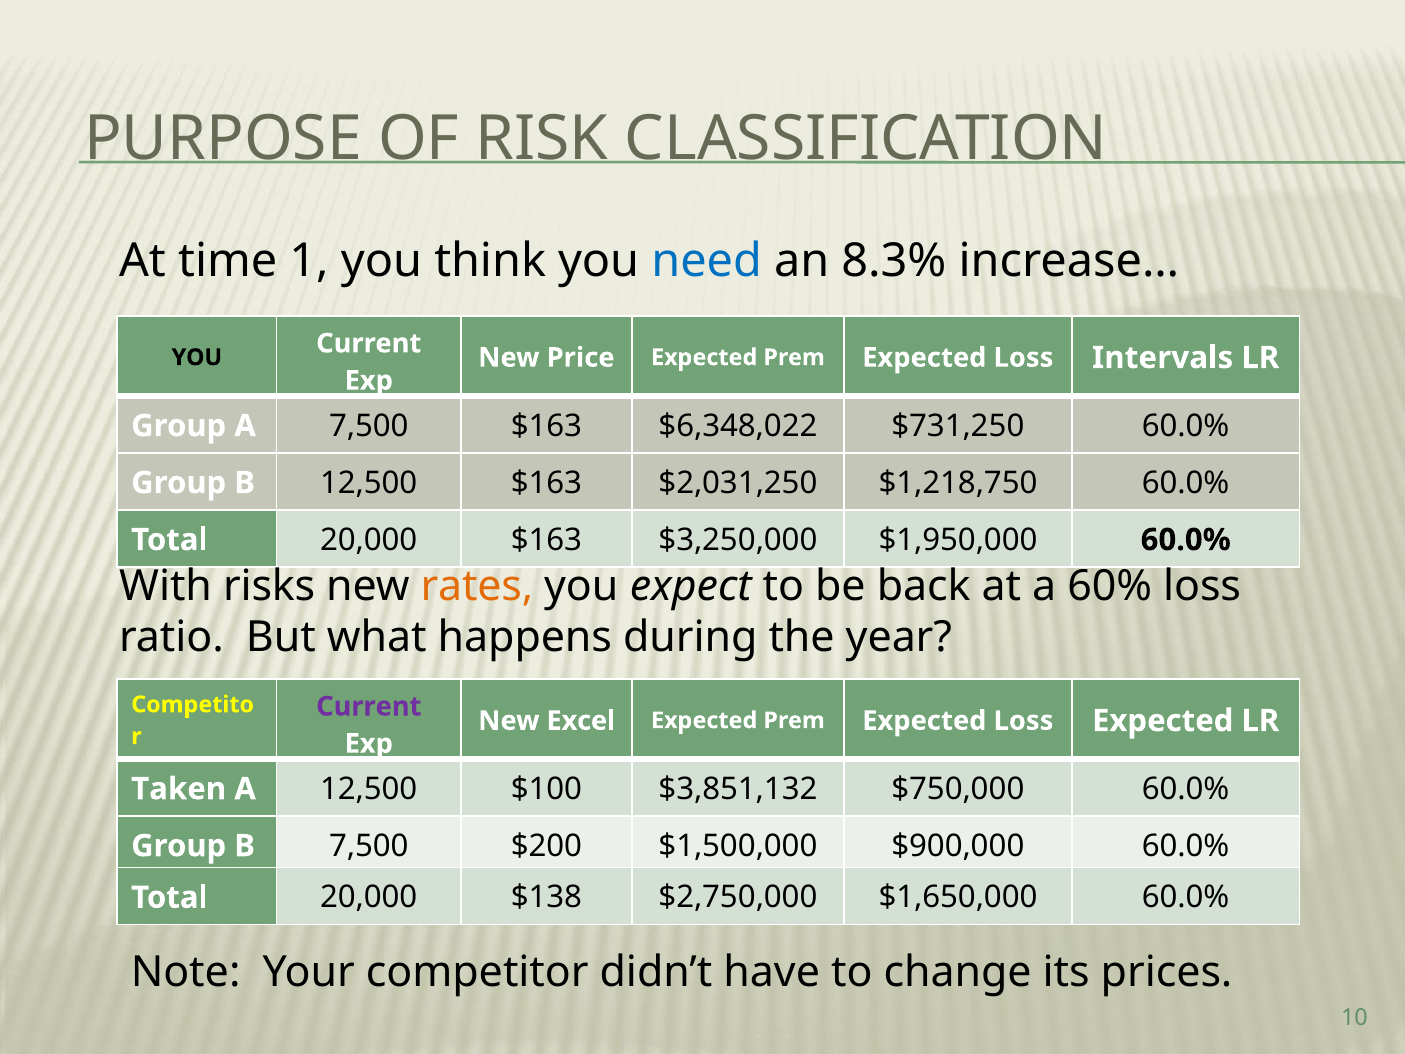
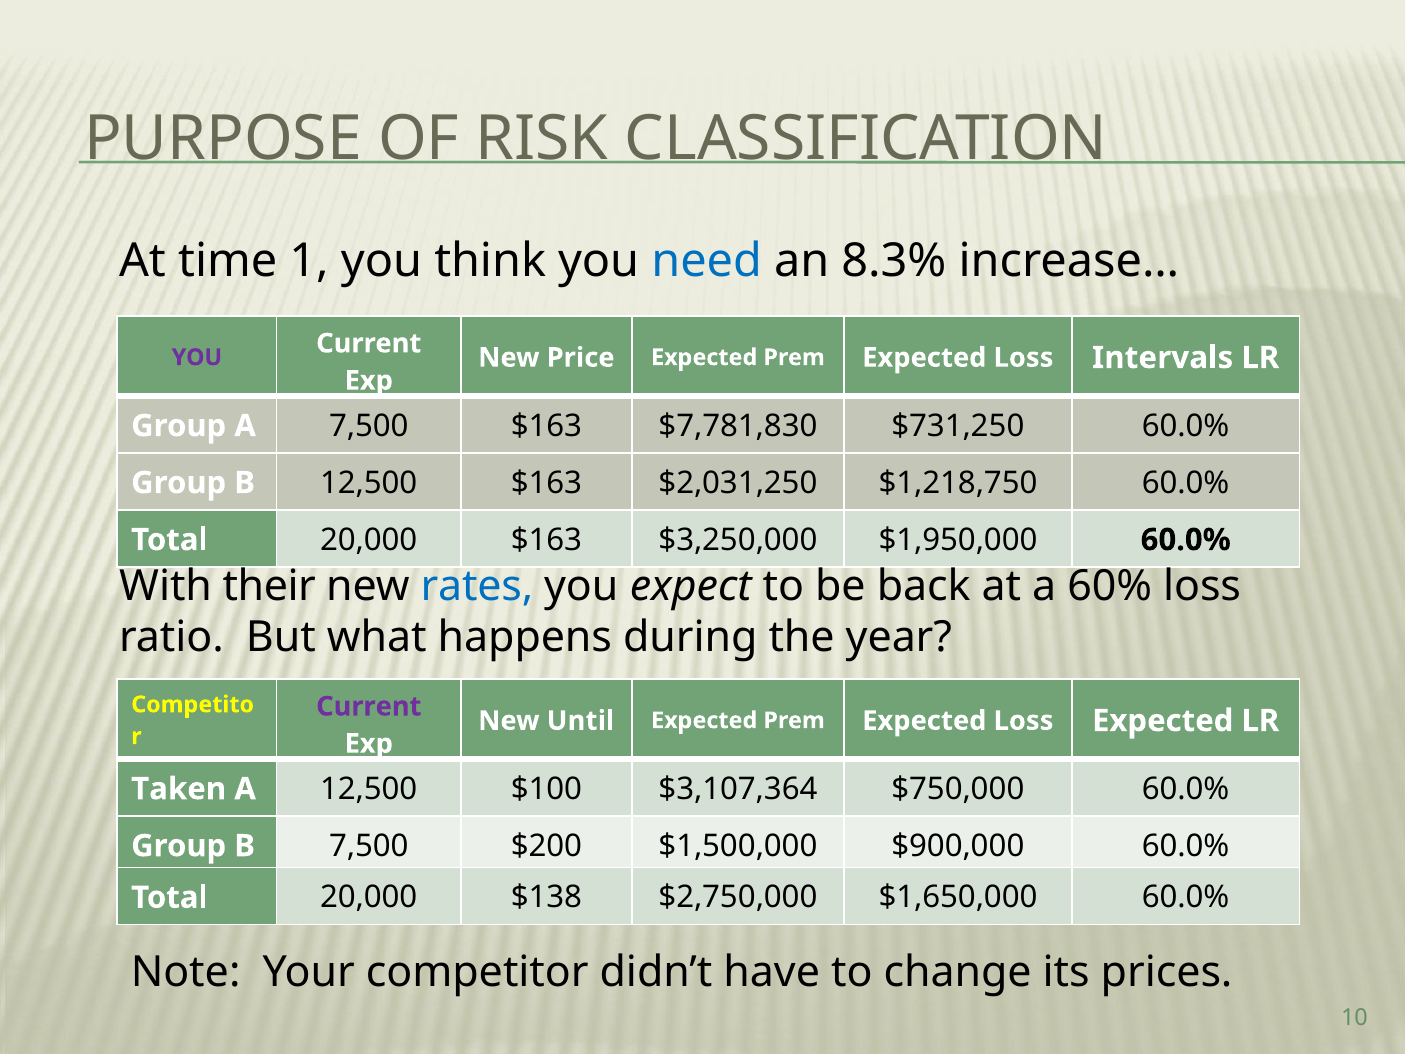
YOU colour: black -> purple (197, 357)
$6,348,022: $6,348,022 -> $7,781,830 (738, 426)
risks: risks -> their (269, 586)
rates colour: orange -> blue (477, 586)
Excel: Excel -> Until (581, 721)
$3,851,132: $3,851,132 -> $3,107,364 (738, 789)
